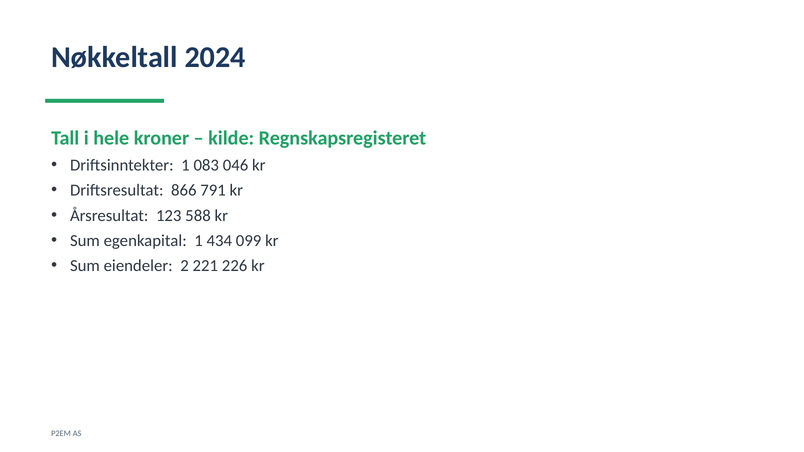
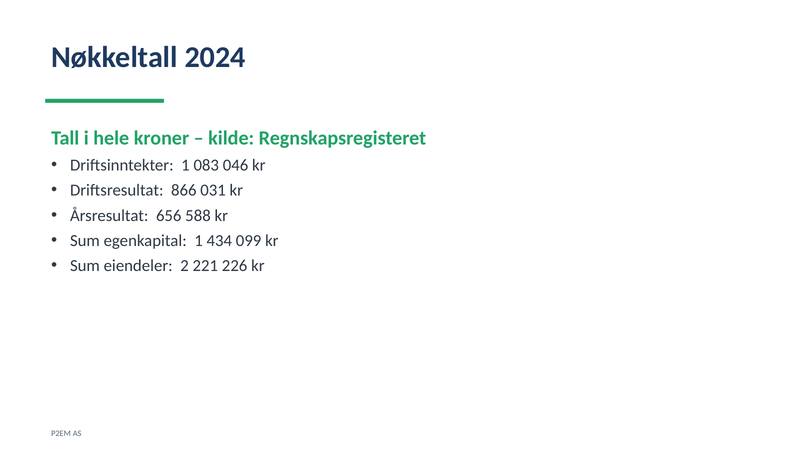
791: 791 -> 031 (213, 190)
123: 123 -> 656 (169, 216)
